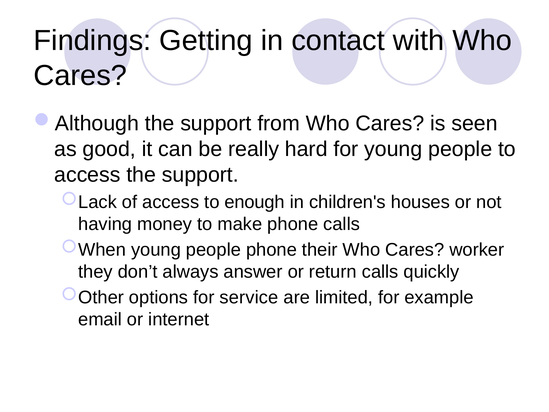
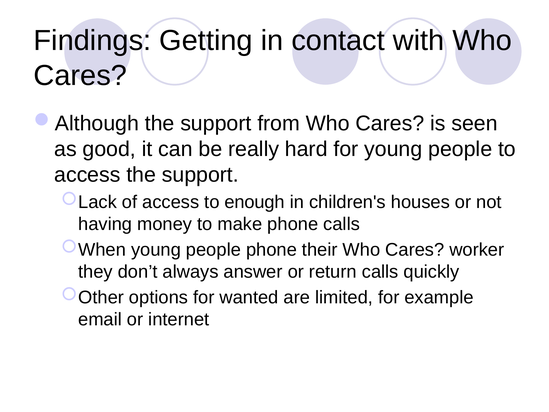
service: service -> wanted (249, 297)
